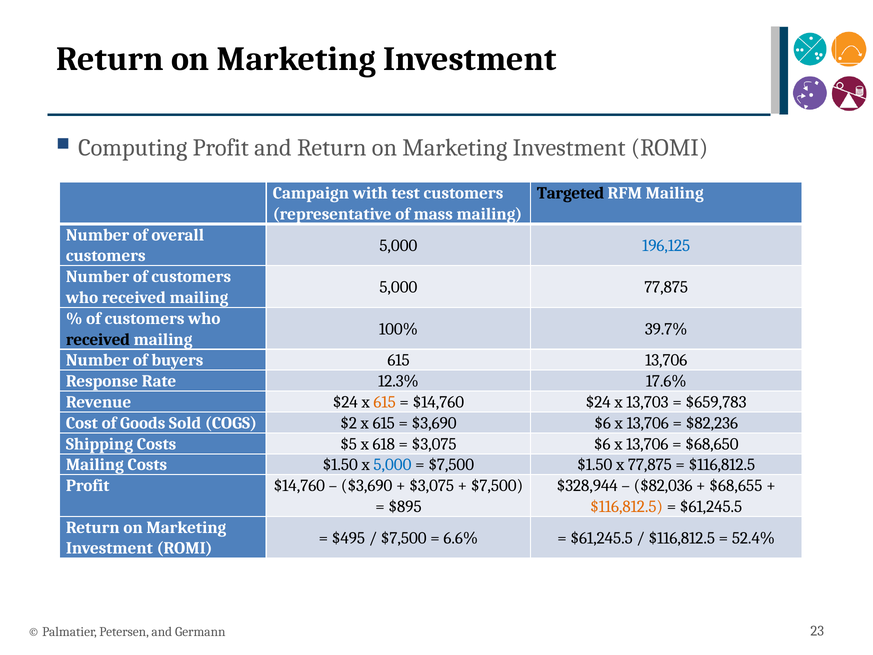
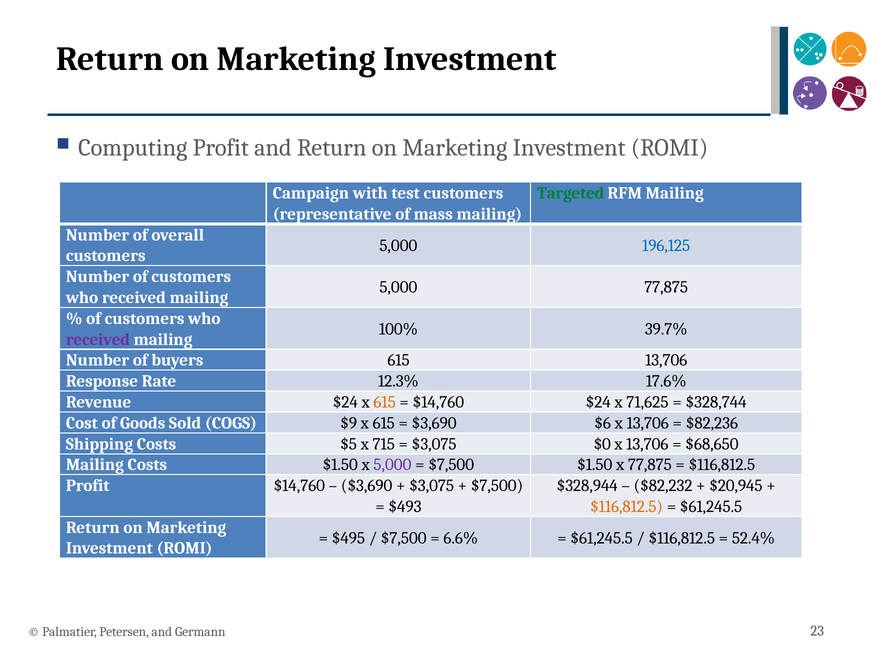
Targeted colour: black -> green (571, 193)
received colour: black -> purple (98, 339)
13,703: 13,703 -> 71,625 (647, 402)
$659,783: $659,783 -> $328,744 (716, 402)
$2: $2 -> $9 (349, 423)
618: 618 -> 715 (384, 444)
$3,075 $6: $6 -> $0 (602, 444)
5,000 colour: blue -> purple (392, 465)
$82,036: $82,036 -> $82,232 (663, 486)
$68,655: $68,655 -> $20,945 (736, 486)
$895: $895 -> $493 (405, 506)
